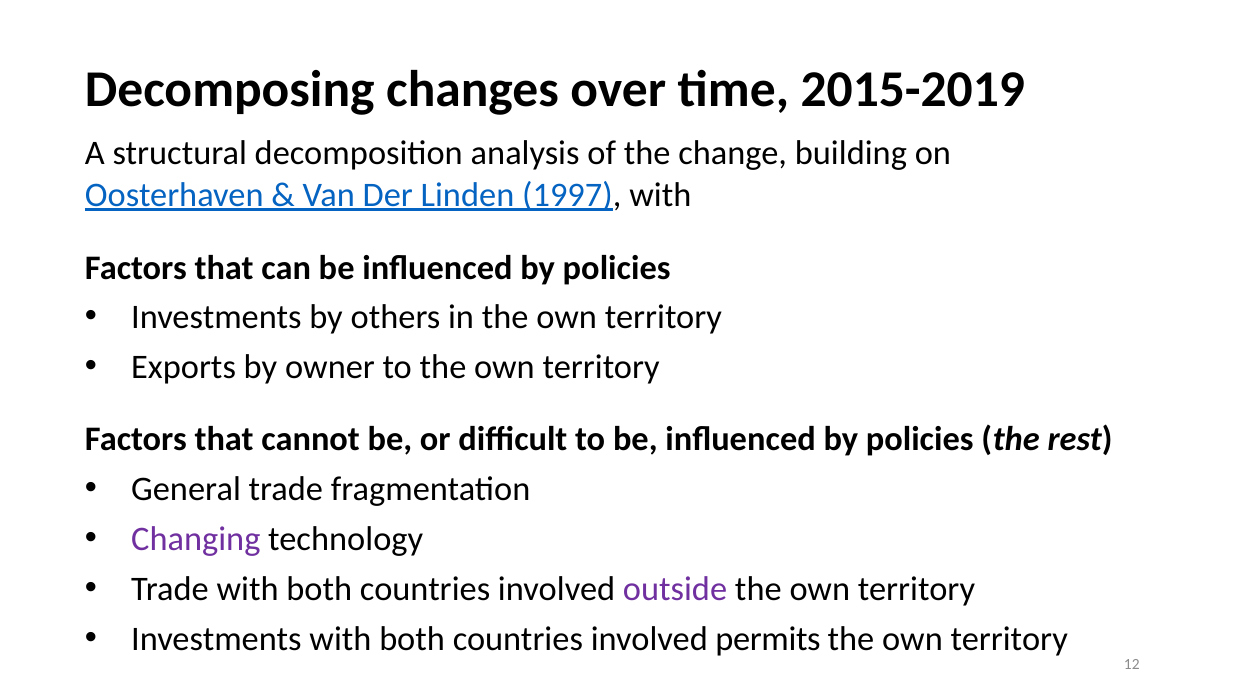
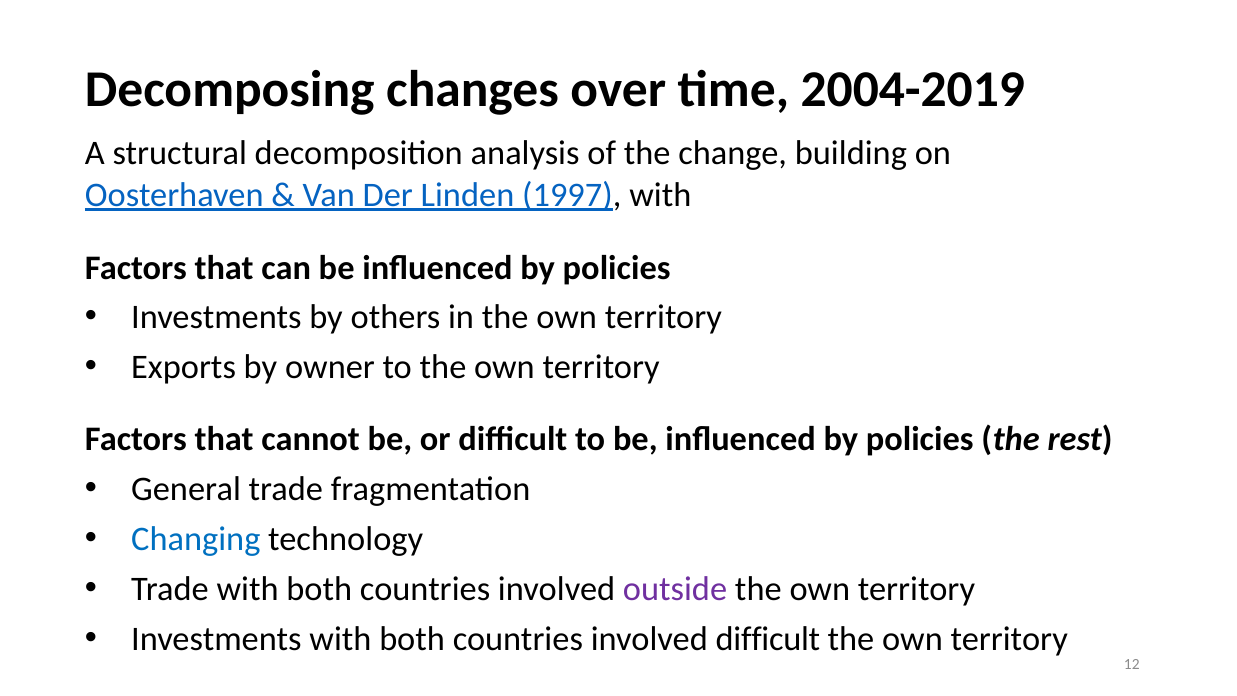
2015-2019: 2015-2019 -> 2004-2019 (913, 90)
Changing colour: purple -> blue (196, 539)
involved permits: permits -> difficult (768, 639)
